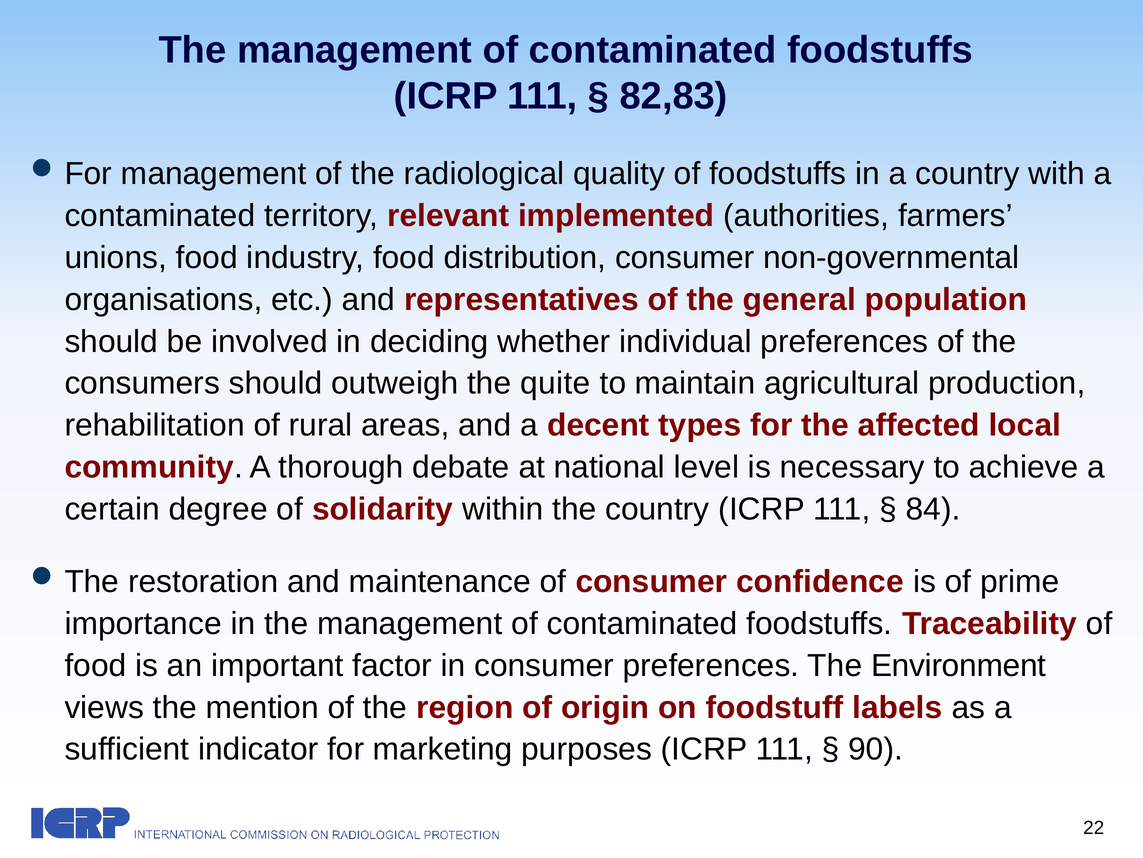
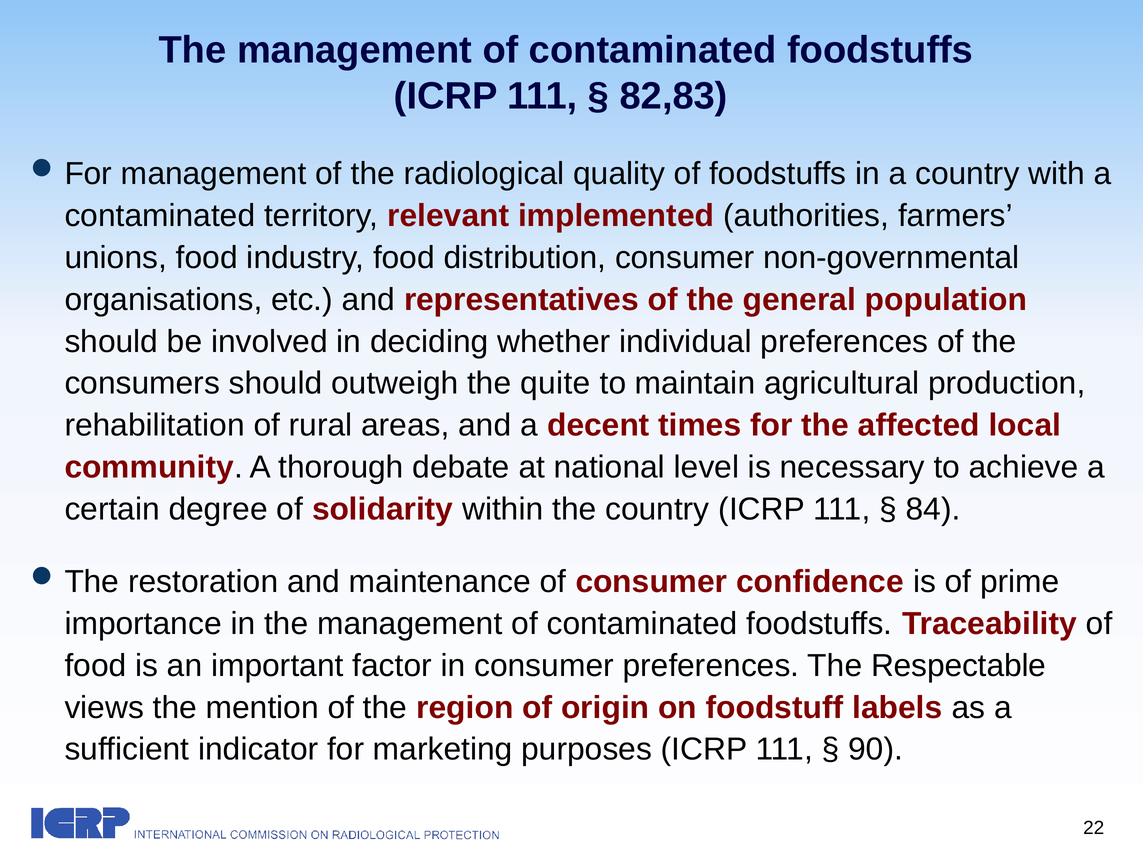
types: types -> times (700, 425)
Environment: Environment -> Respectable (959, 665)
